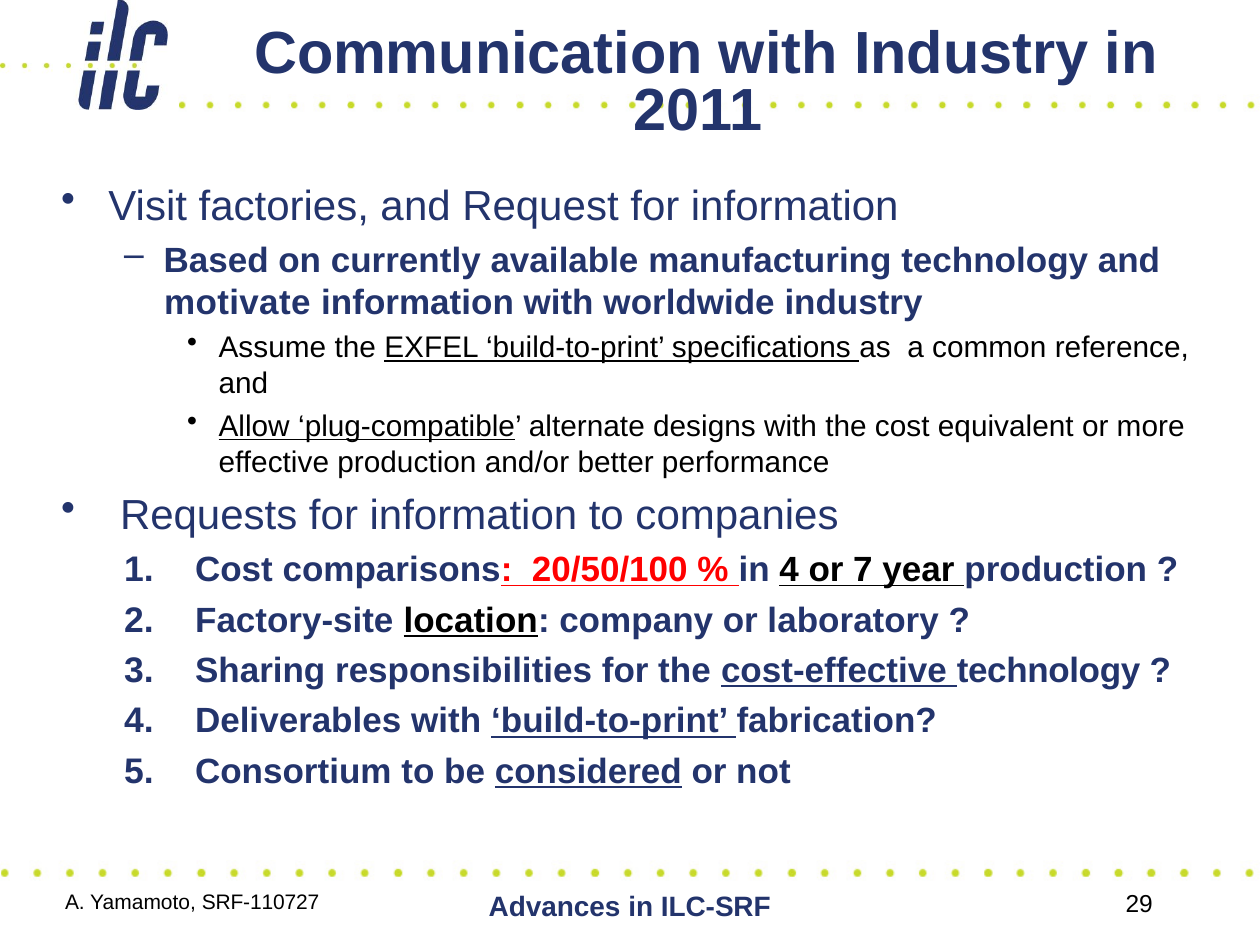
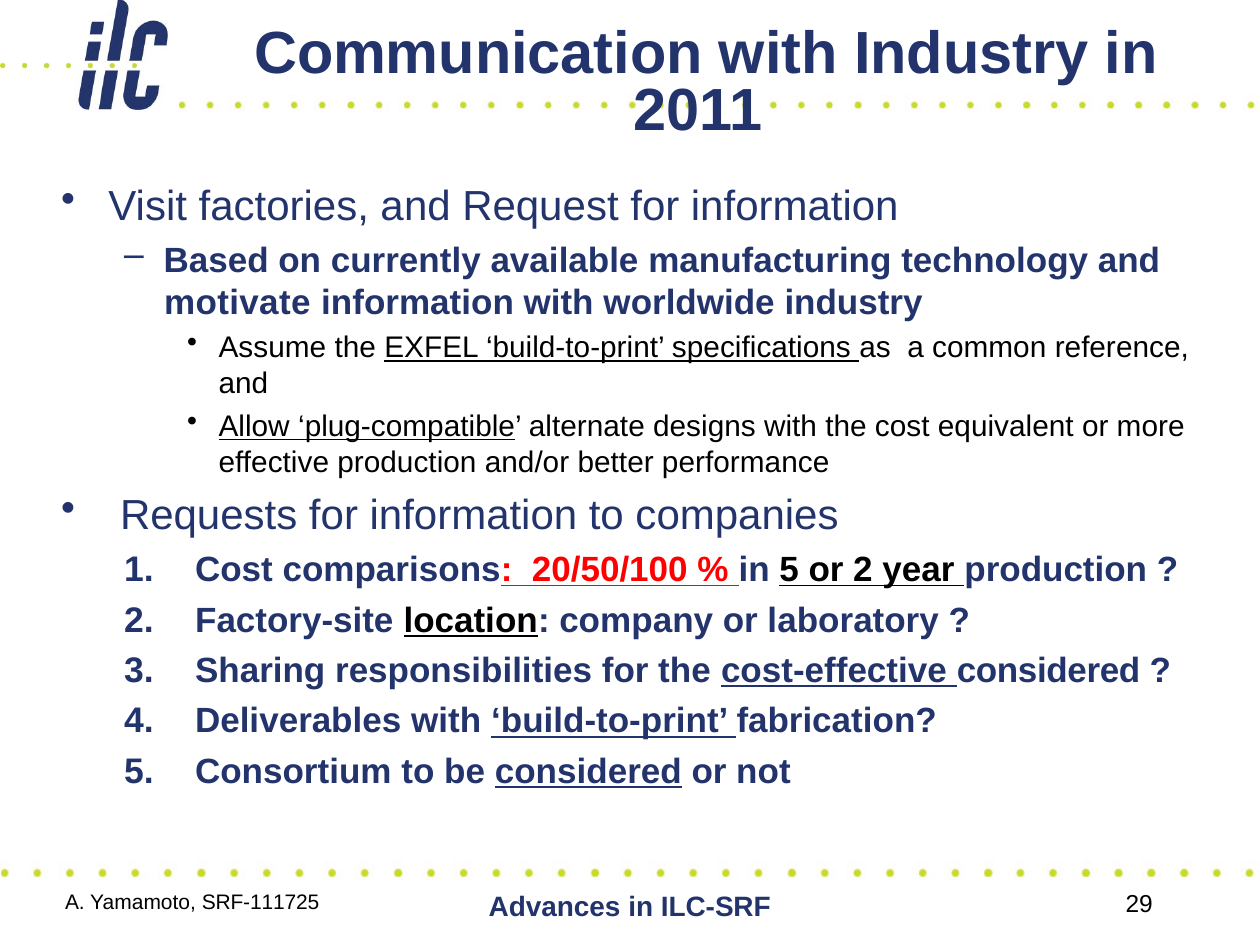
in 4: 4 -> 5 (789, 570)
or 7: 7 -> 2 (863, 570)
cost-effective technology: technology -> considered (1049, 671)
SRF-110727: SRF-110727 -> SRF-111725 (261, 902)
